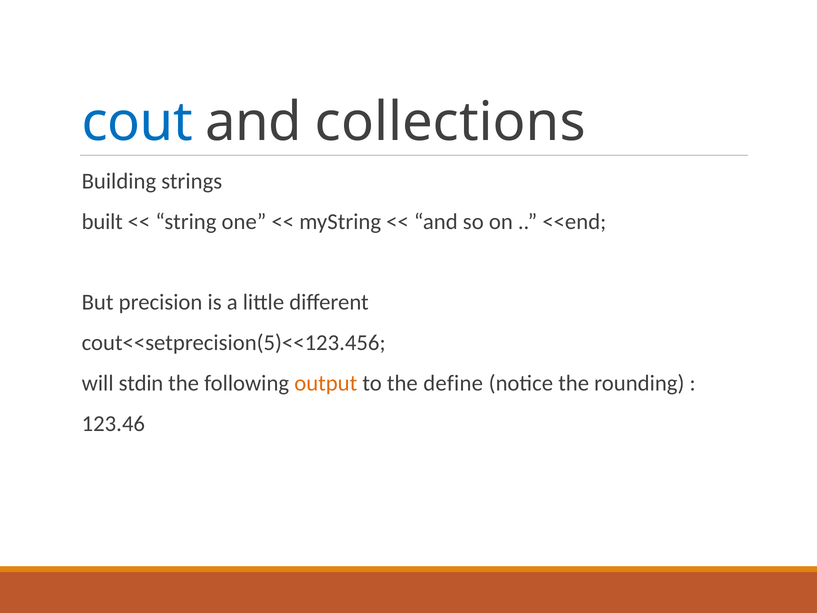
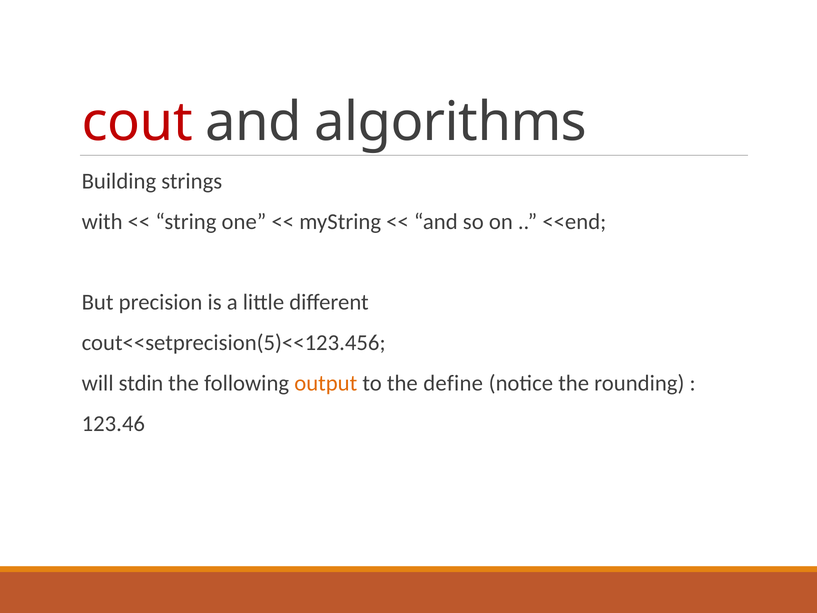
cout colour: blue -> red (137, 122)
collections: collections -> algorithms (451, 122)
built: built -> with (102, 222)
